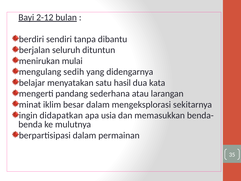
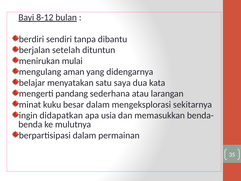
2-12: 2-12 -> 8-12 (45, 17)
seluruh: seluruh -> setelah (66, 50)
sedih: sedih -> aman (74, 72)
hasil: hasil -> saya (122, 83)
iklim: iklim -> kuku (52, 104)
